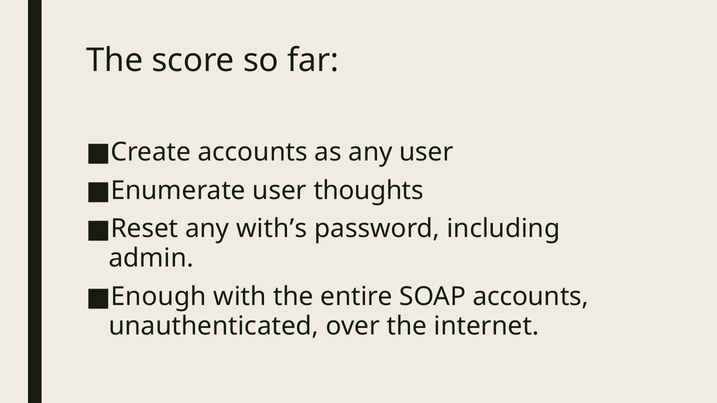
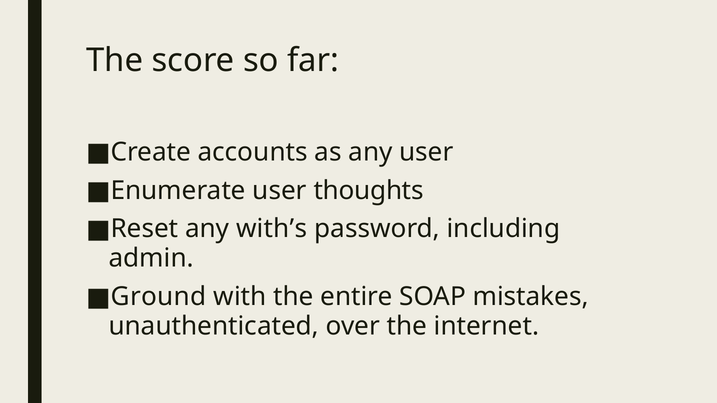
Enough: Enough -> Ground (158, 297)
SOAP accounts: accounts -> mistakes (531, 297)
